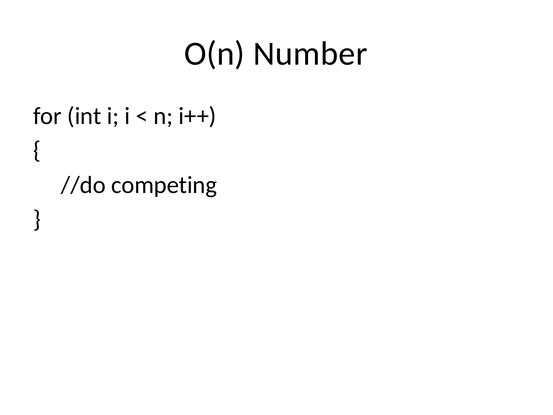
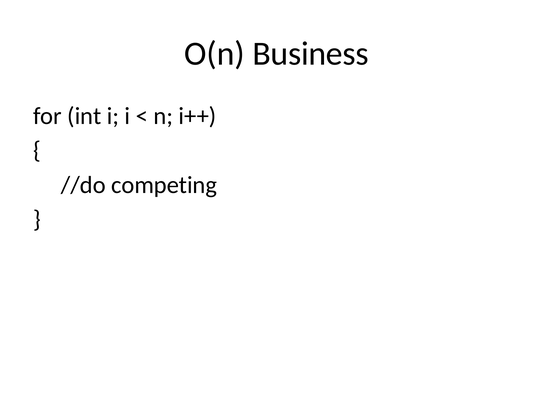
Number: Number -> Business (311, 54)
